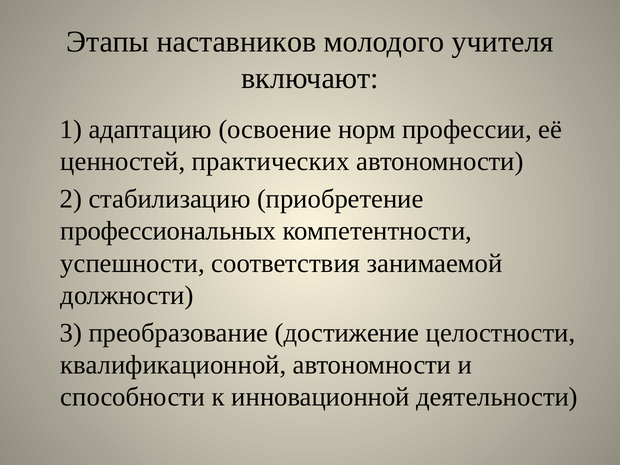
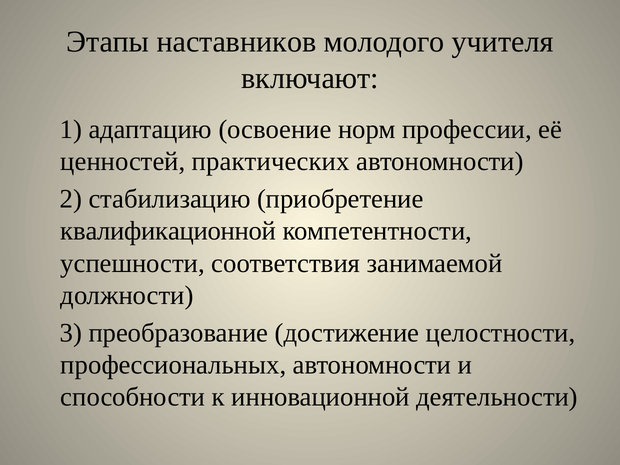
профессиональных: профессиональных -> квалификационной (168, 231)
квалификационной: квалификационной -> профессиональных (173, 365)
